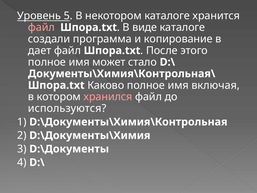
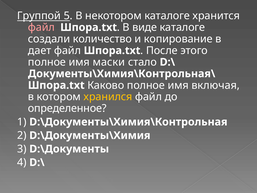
Уровень: Уровень -> Группой (39, 16)
программа: программа -> количество (102, 39)
может: может -> маски (109, 62)
хранился colour: pink -> yellow (108, 97)
используются: используются -> определенное (67, 108)
